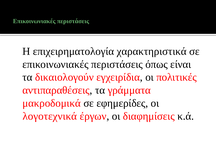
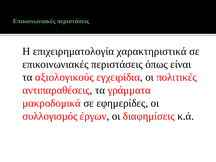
δικαιολογούν: δικαιολογούν -> αξιολογικούς (64, 77)
λογοτεχνικά: λογοτεχνικά -> συλλογισμός (50, 116)
